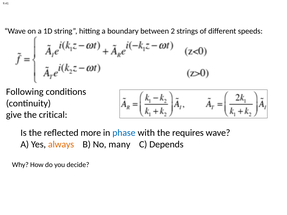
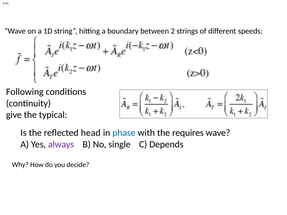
critical: critical -> typical (53, 115)
more: more -> head (91, 133)
always colour: orange -> purple (61, 144)
many: many -> single (120, 144)
